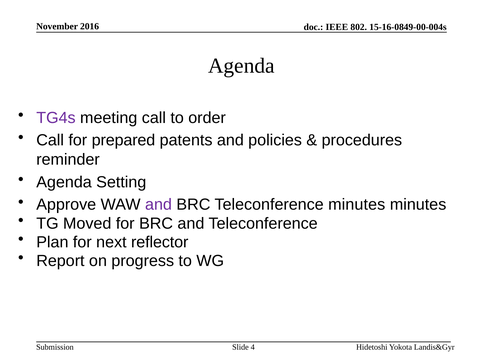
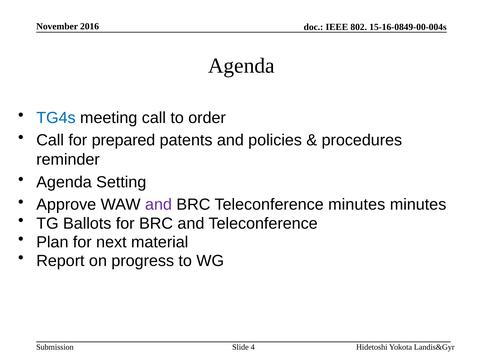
TG4s colour: purple -> blue (56, 118)
Moved: Moved -> Ballots (87, 224)
reflector: reflector -> material (160, 242)
